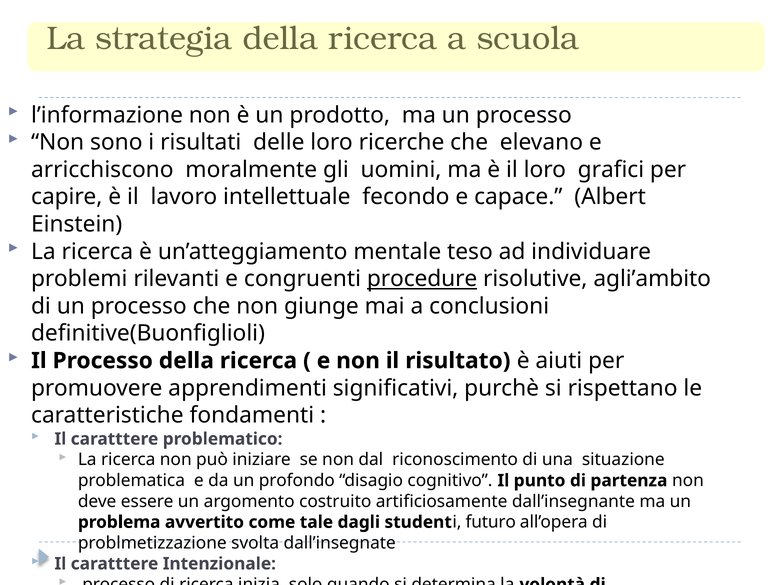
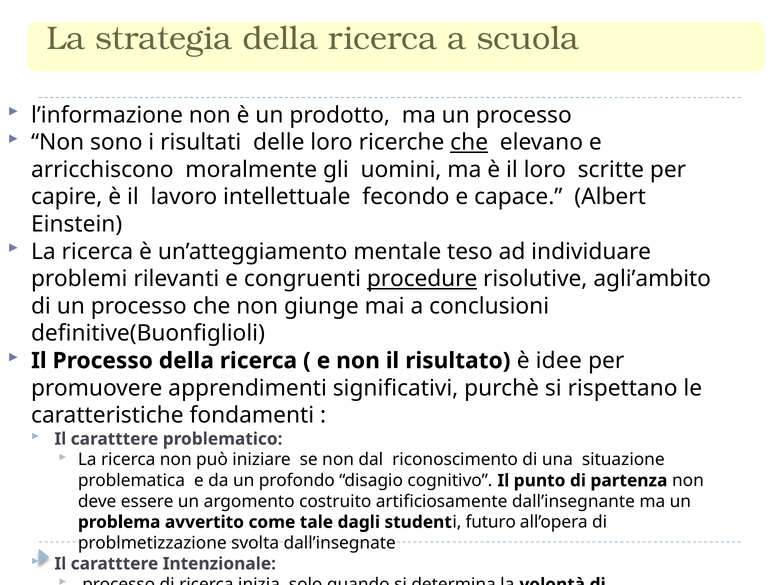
che underline: none -> present (469, 142)
grafici: grafici -> scritte (611, 170)
aiuti: aiuti -> idee (559, 361)
